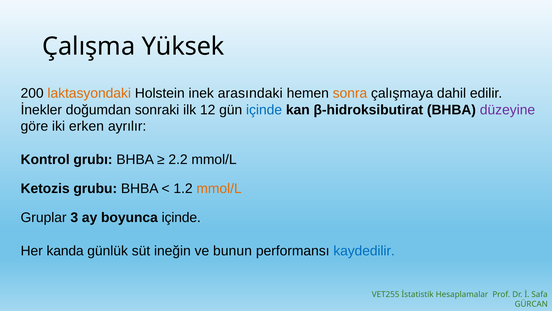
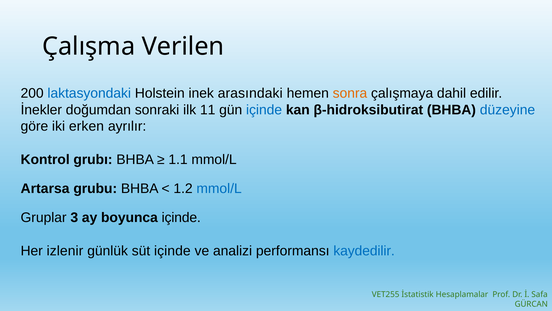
Yüksek: Yüksek -> Verilen (183, 46)
laktasyondaki colour: orange -> blue (89, 93)
12: 12 -> 11 (208, 110)
düzeyine colour: purple -> blue (507, 110)
2.2: 2.2 -> 1.1 (178, 159)
Ketozis: Ketozis -> Artarsa (45, 188)
mmol/L colour: orange -> blue (219, 188)
kanda: kanda -> izlenir (65, 250)
süt ineğin: ineğin -> içinde (172, 250)
bunun: bunun -> analizi (233, 250)
